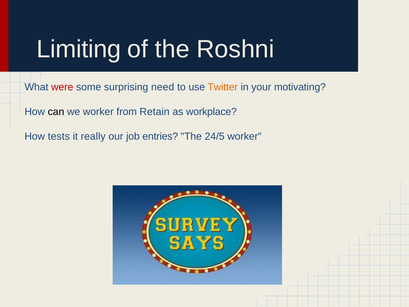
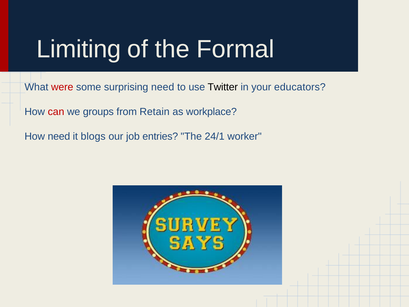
Roshni: Roshni -> Formal (235, 49)
Twitter colour: orange -> black (223, 87)
motivating: motivating -> educators (300, 87)
can colour: black -> red (56, 112)
we worker: worker -> groups (98, 112)
How tests: tests -> need (59, 136)
really: really -> blogs (93, 136)
24/5: 24/5 -> 24/1 (215, 136)
